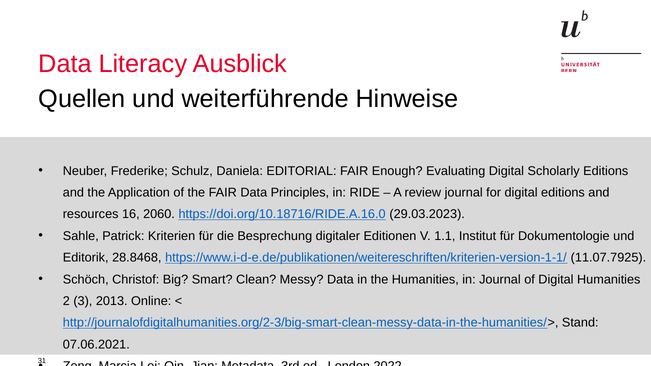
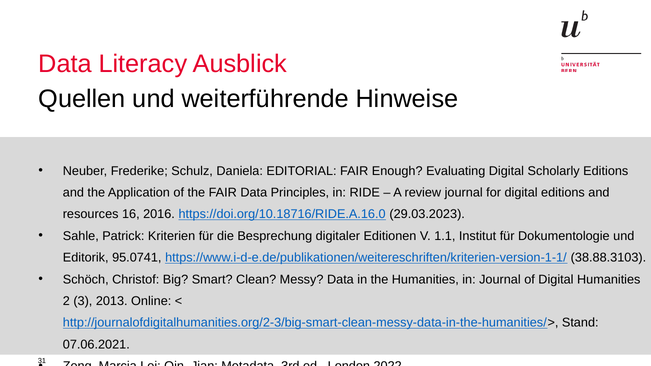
2060: 2060 -> 2016 (159, 214)
28.8468: 28.8468 -> 95.0741 (137, 258)
11.07.7925: 11.07.7925 -> 38.88.3103 (608, 258)
